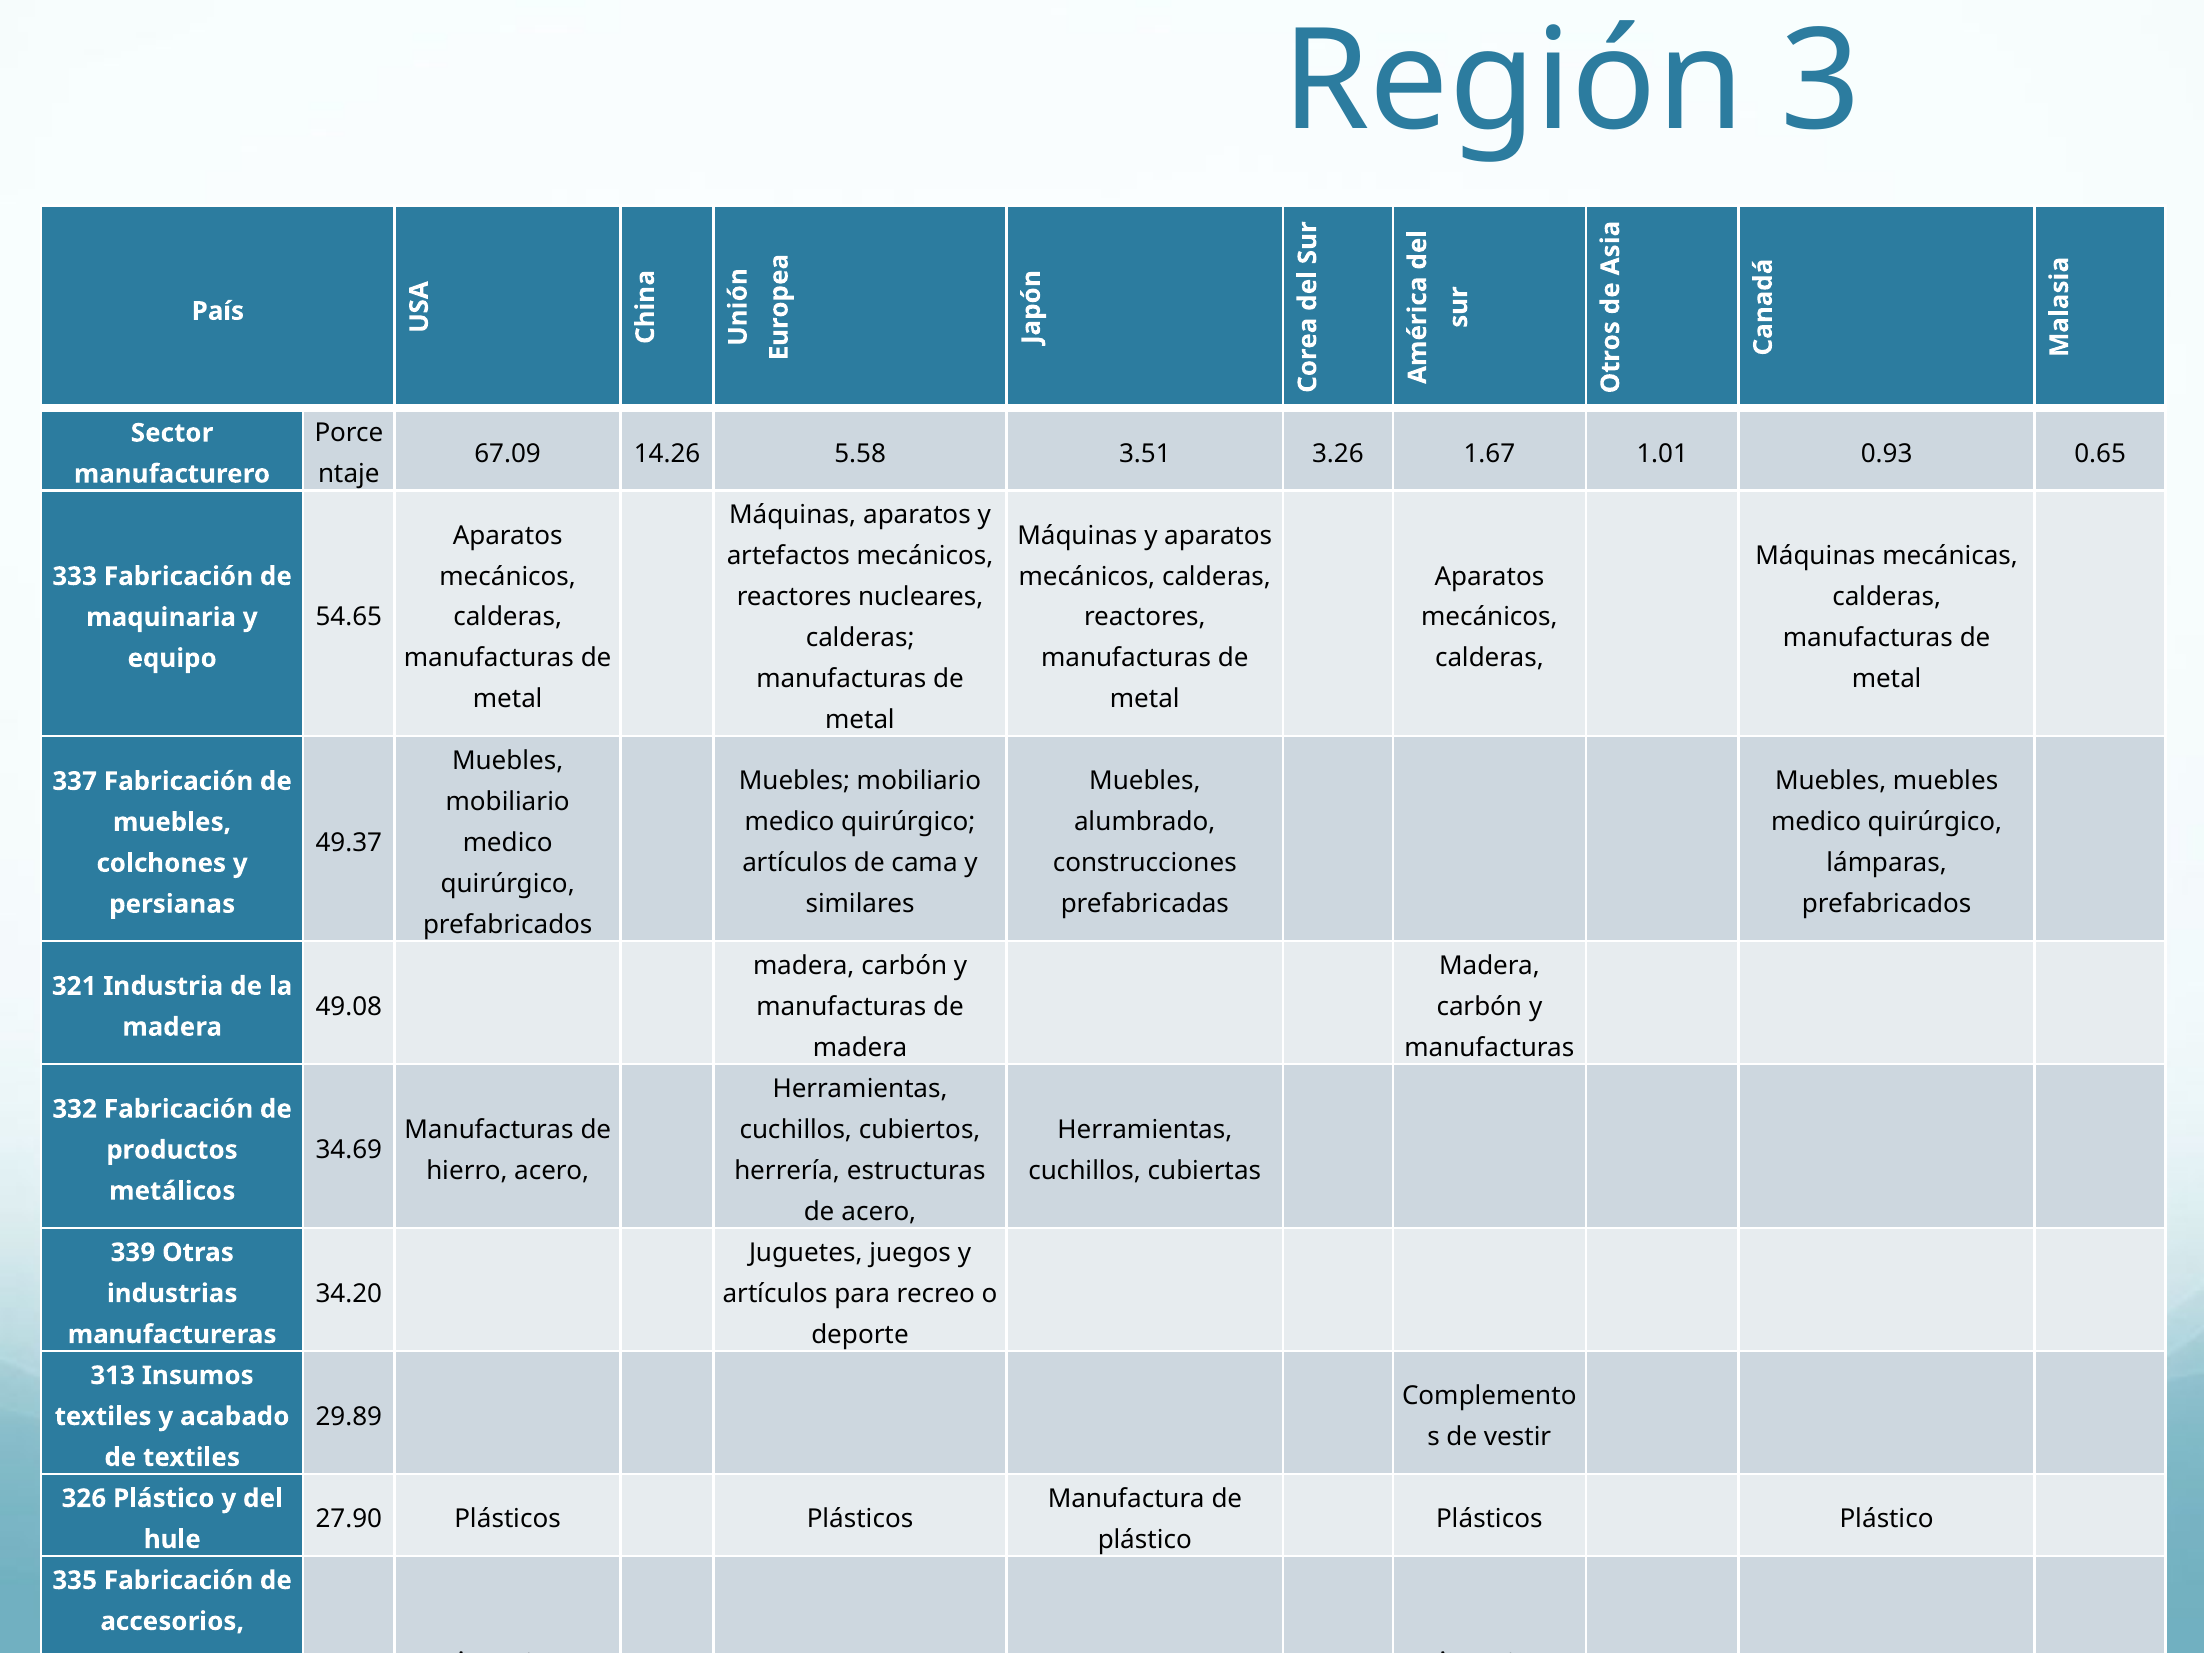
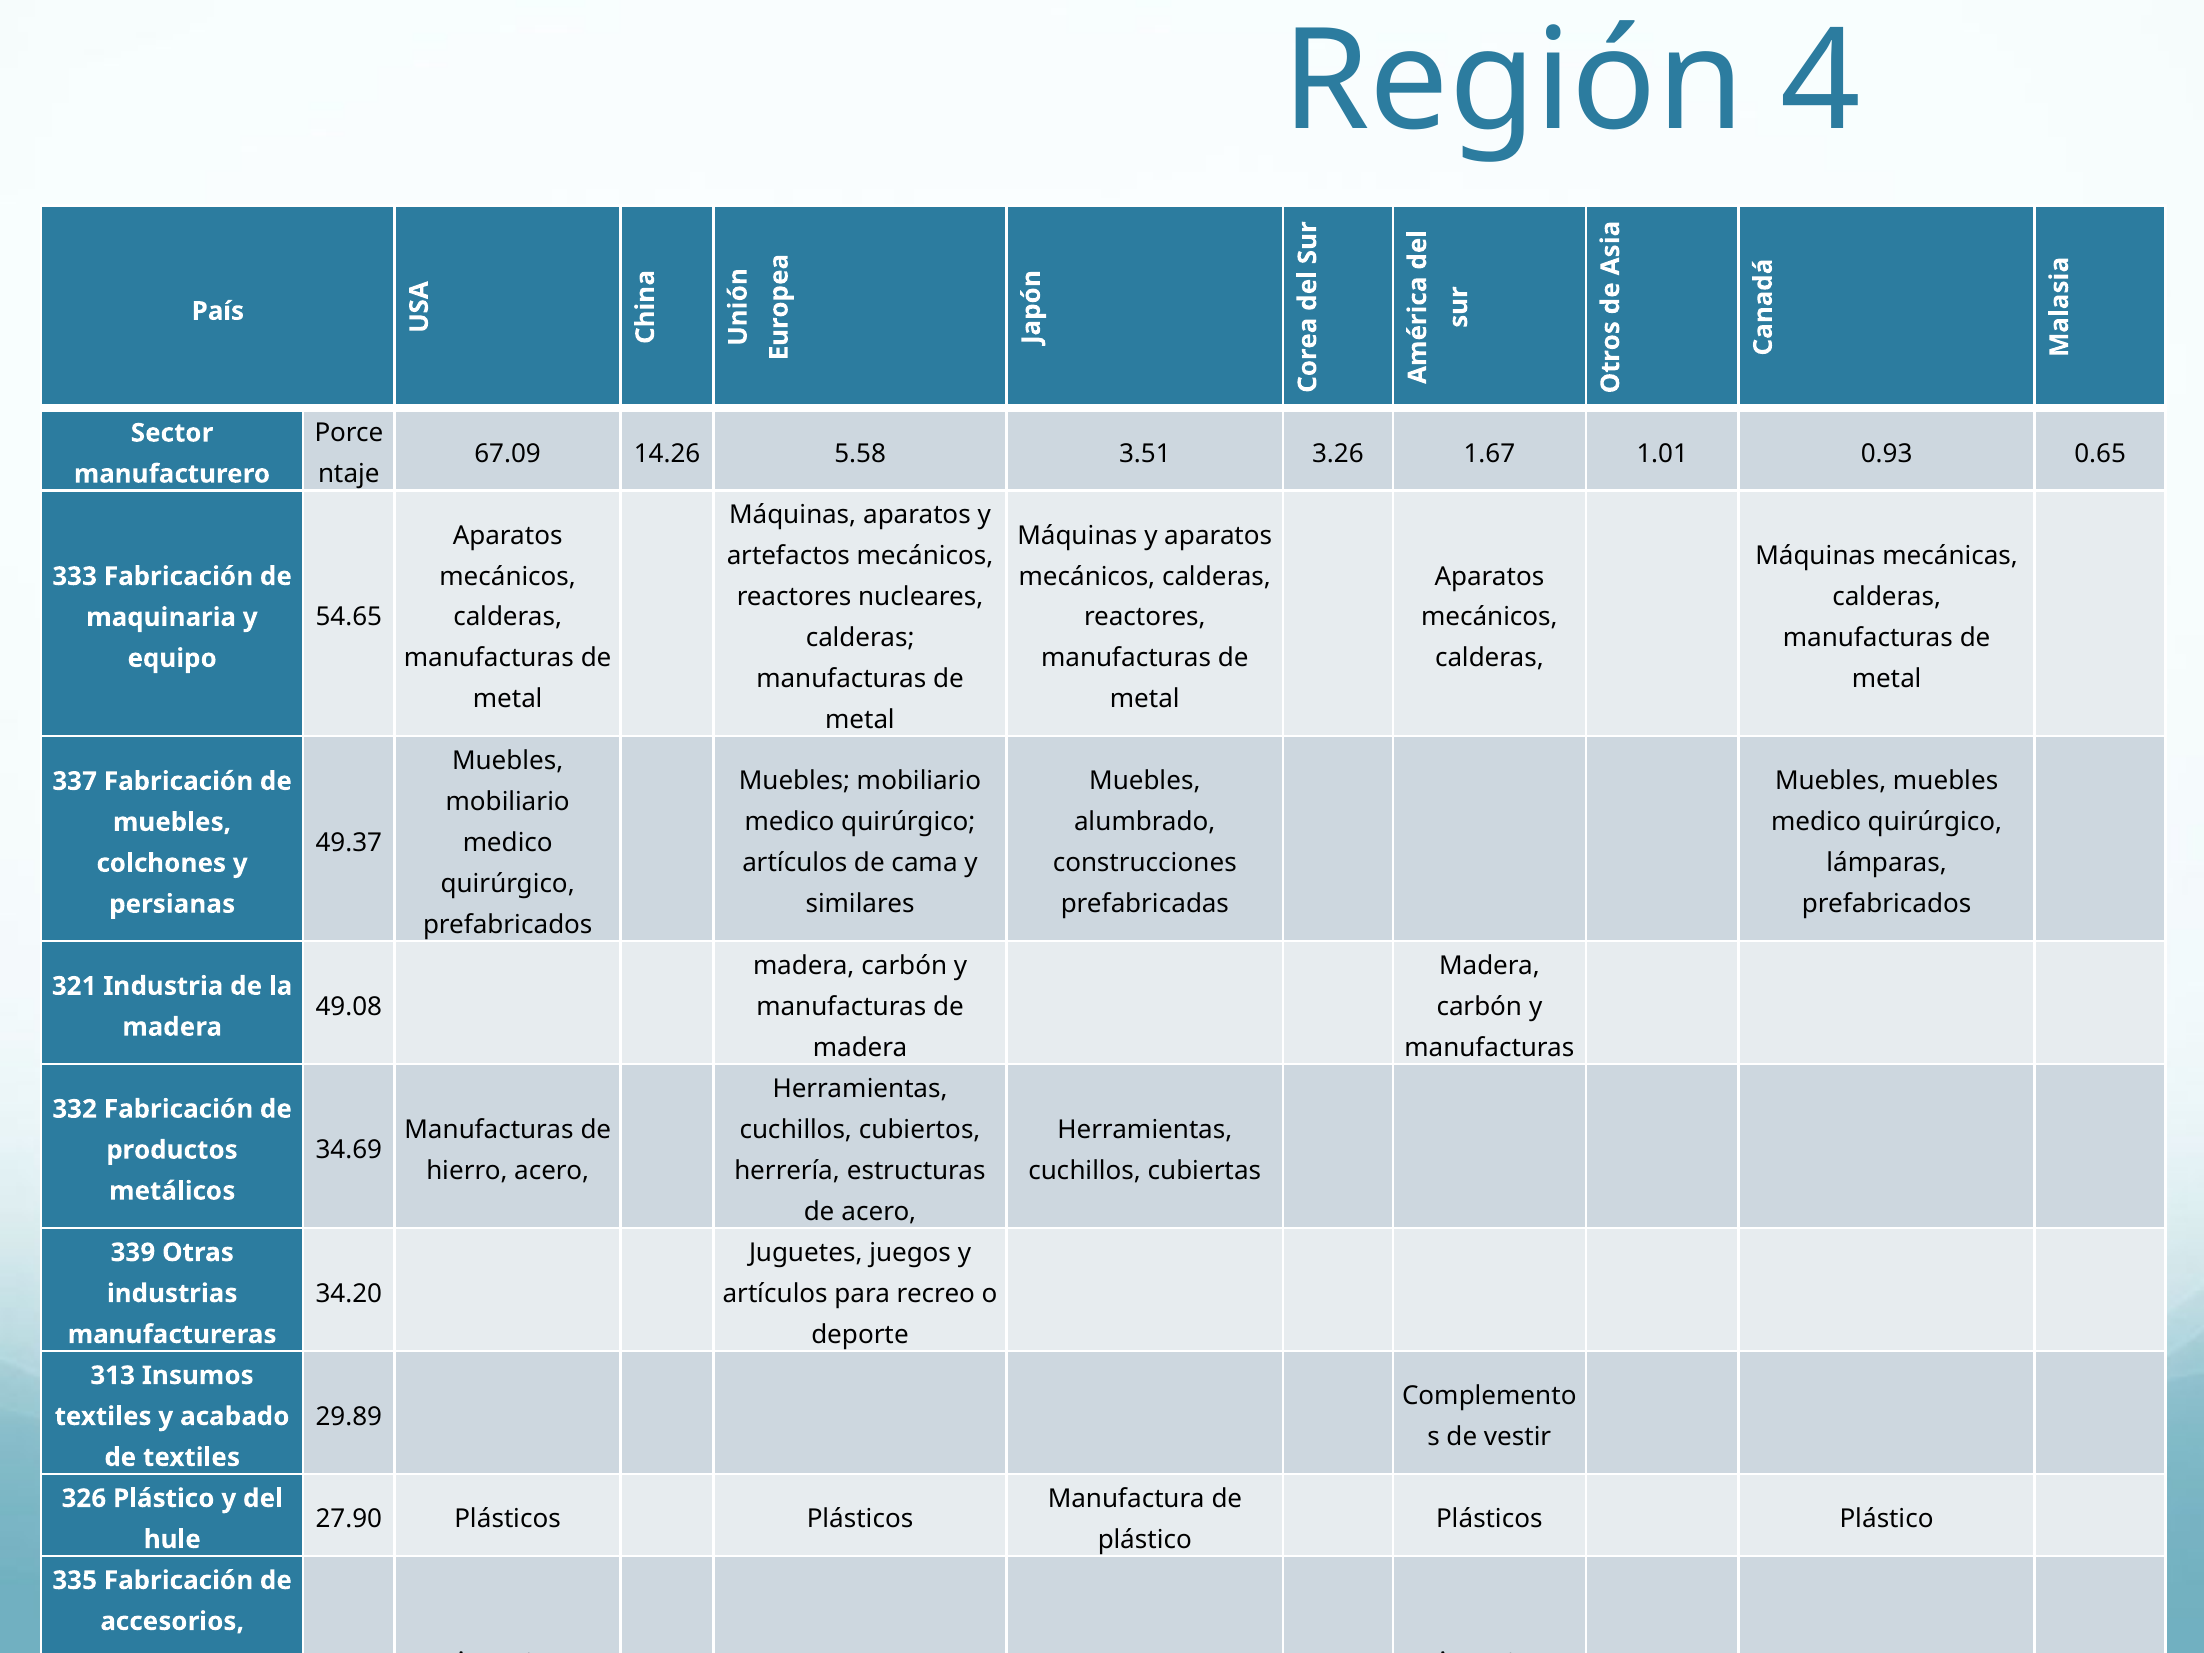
3: 3 -> 4 (1821, 82)
